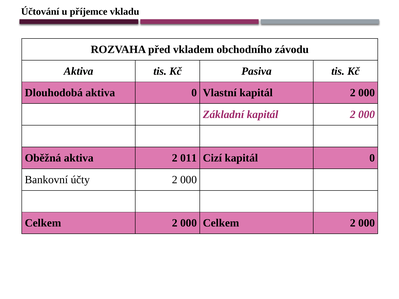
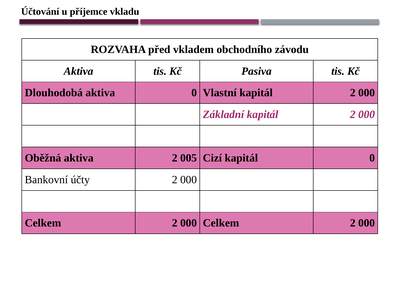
011: 011 -> 005 (189, 158)
